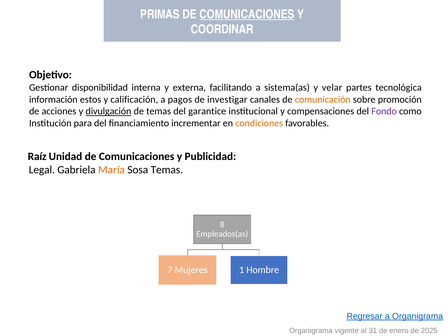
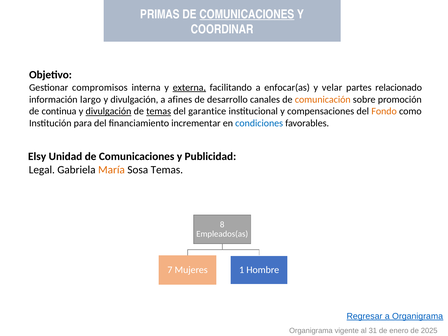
disponibilidad: disponibilidad -> compromisos (100, 87)
externa underline: none -> present (189, 87)
sistema(as: sistema(as -> enfocar(as (287, 87)
tecnológica: tecnológica -> relacionado (399, 87)
estos: estos -> largo (91, 99)
calificación: calificación -> divulgación (134, 99)
pagos: pagos -> afines (180, 99)
investigar: investigar -> desarrollo (227, 99)
acciones: acciones -> continua (59, 111)
temas underline: none -> present (159, 111)
Fondo colour: purple -> orange (384, 111)
condiciones colour: orange -> blue (259, 123)
Raíz: Raíz -> Elsy (37, 157)
